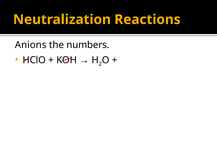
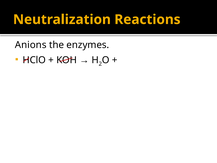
numbers: numbers -> enzymes (88, 45)
